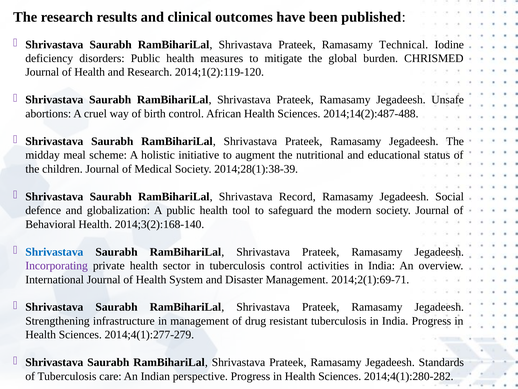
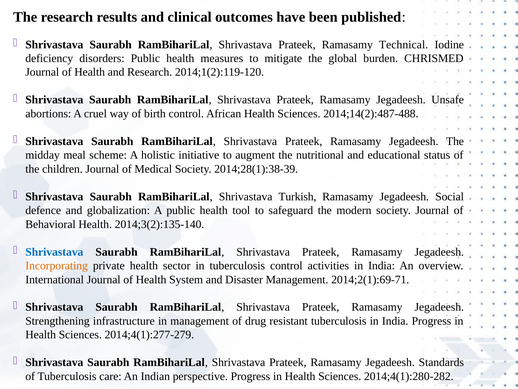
Record: Record -> Turkish (297, 196)
2014;3(2):168-140: 2014;3(2):168-140 -> 2014;3(2):135-140 (159, 224)
Incorporating colour: purple -> orange (57, 265)
